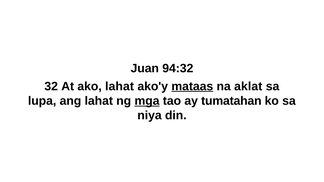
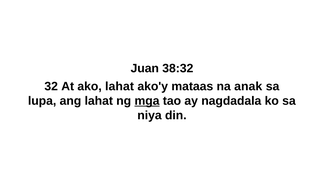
94:32: 94:32 -> 38:32 (178, 68)
mataas underline: present -> none (192, 86)
aklat: aklat -> anak (248, 86)
tumatahan: tumatahan -> nagdadala (231, 101)
